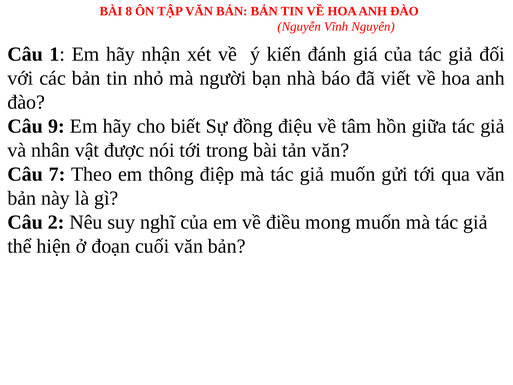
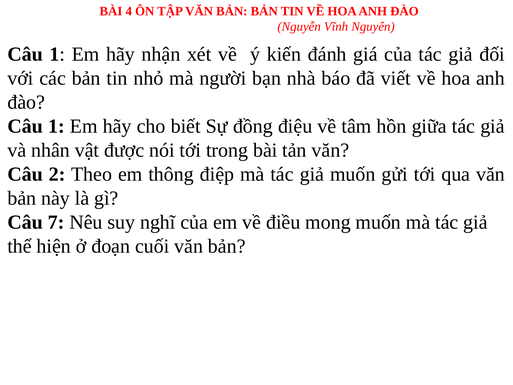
8: 8 -> 4 (129, 11)
9: 9 -> 1 (56, 126)
7: 7 -> 2 (57, 174)
2: 2 -> 7 (56, 222)
